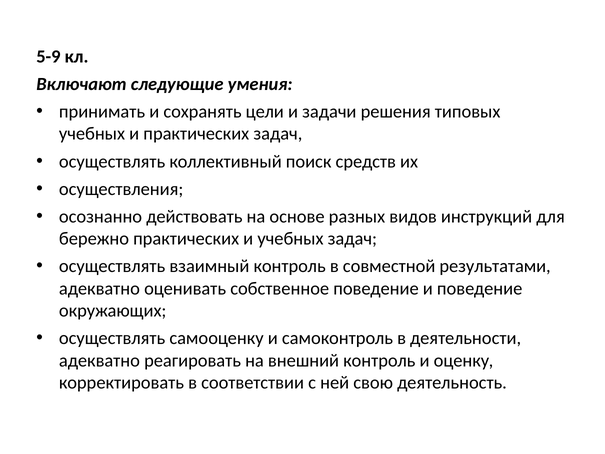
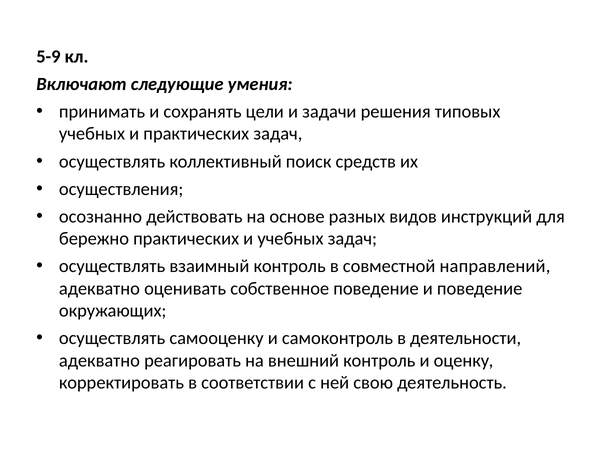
результатами: результатами -> направлений (495, 266)
